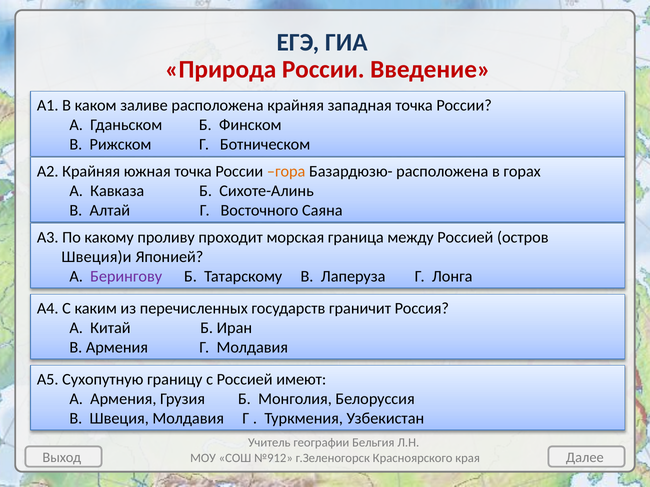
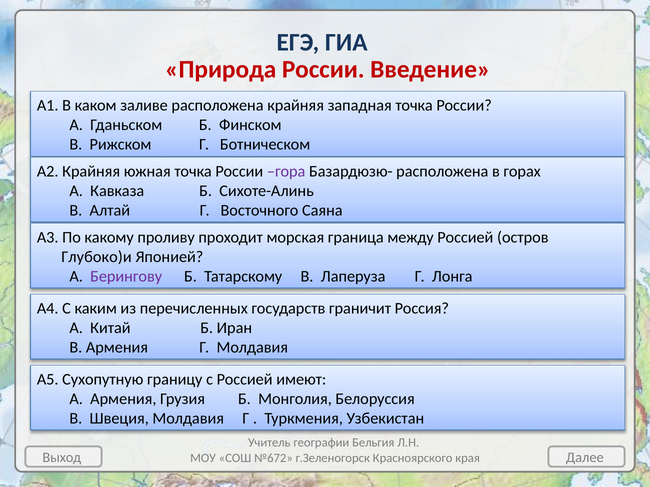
гора colour: orange -> purple (286, 171)
Швеция)и: Швеция)и -> Глубоко)и (96, 257)
№912: №912 -> №672 (274, 458)
